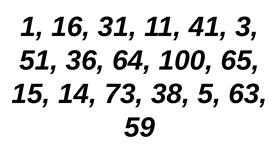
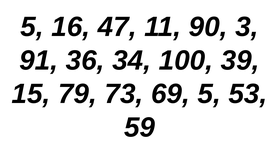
1: 1 -> 5 (32, 27)
31: 31 -> 47 (117, 27)
41: 41 -> 90 (208, 27)
51: 51 -> 91 (39, 60)
64: 64 -> 34 (132, 60)
65: 65 -> 39 (240, 60)
14: 14 -> 79 (77, 94)
38: 38 -> 69 (170, 94)
63: 63 -> 53 (248, 94)
